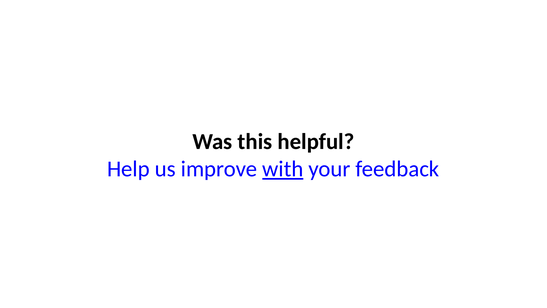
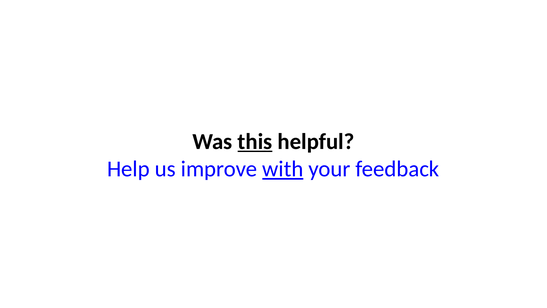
this underline: none -> present (255, 142)
